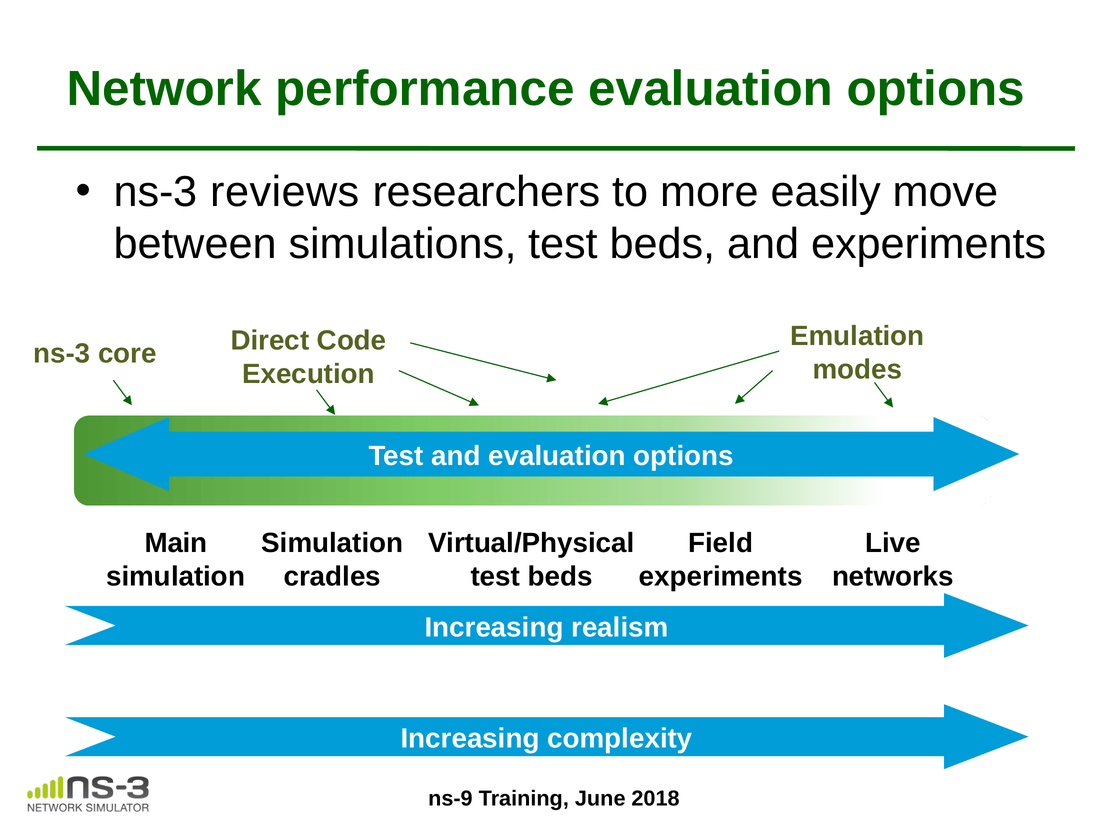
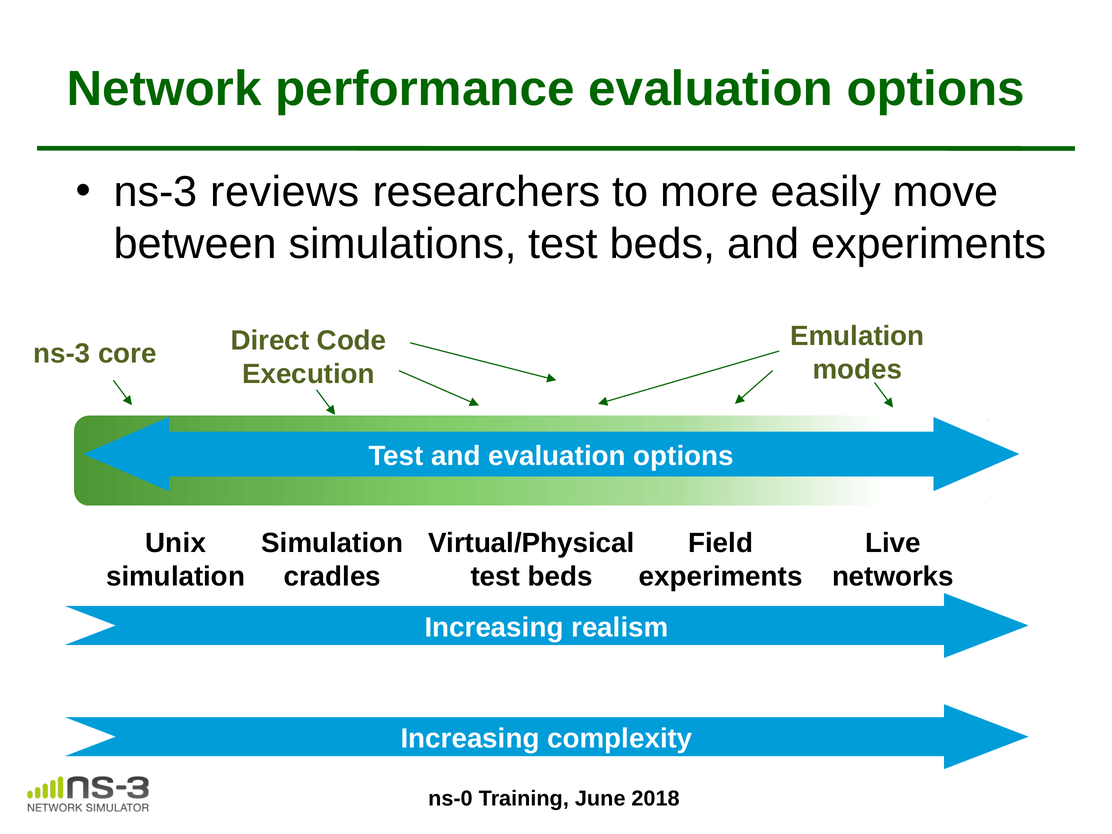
Main: Main -> Unix (176, 543)
ns-9: ns-9 -> ns-0 (450, 799)
